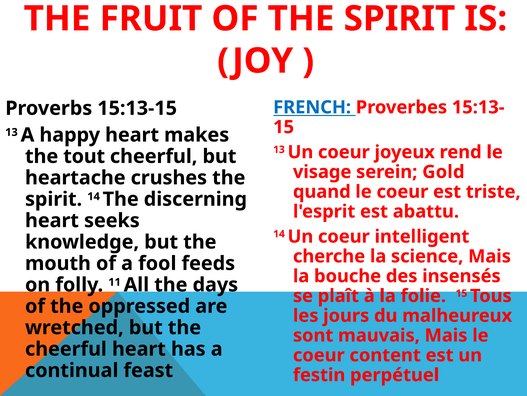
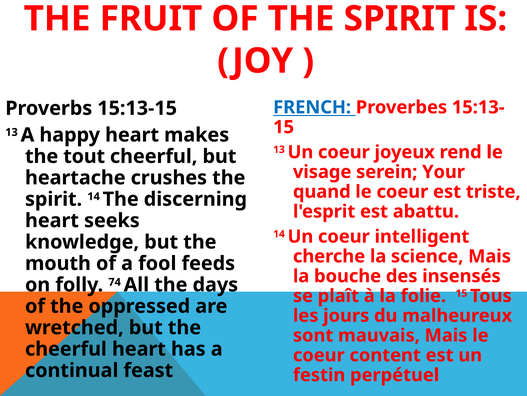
Gold: Gold -> Your (444, 172)
11: 11 -> 74 (115, 282)
